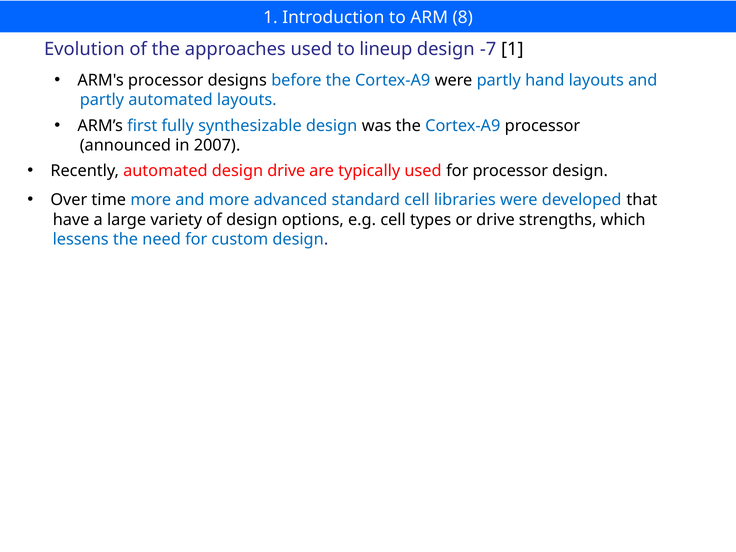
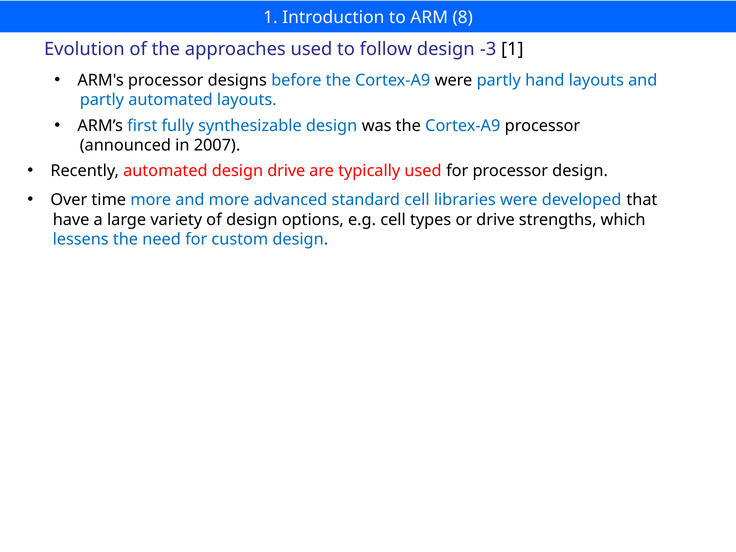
lineup: lineup -> follow (386, 49)
-7: -7 -> -3 (488, 49)
